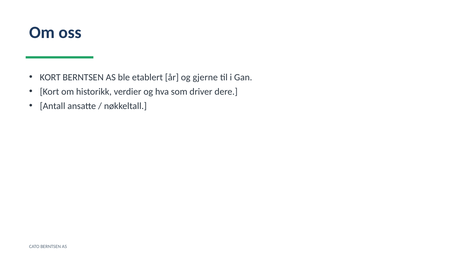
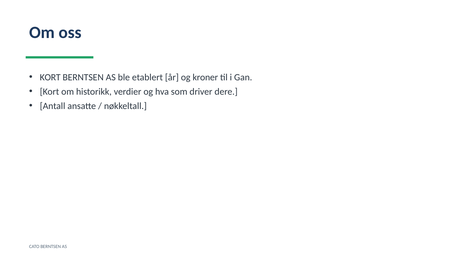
gjerne: gjerne -> kroner (205, 78)
